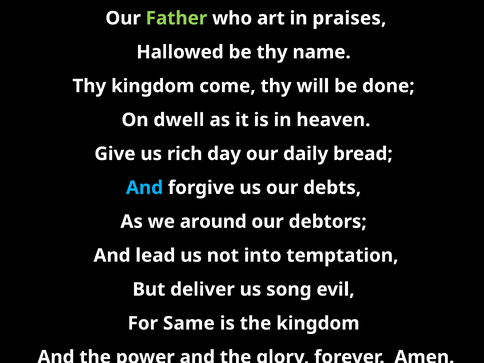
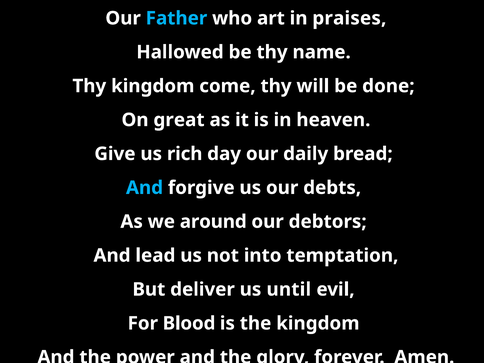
Father colour: light green -> light blue (176, 18)
dwell: dwell -> great (179, 120)
song: song -> until (289, 289)
Same: Same -> Blood (189, 323)
